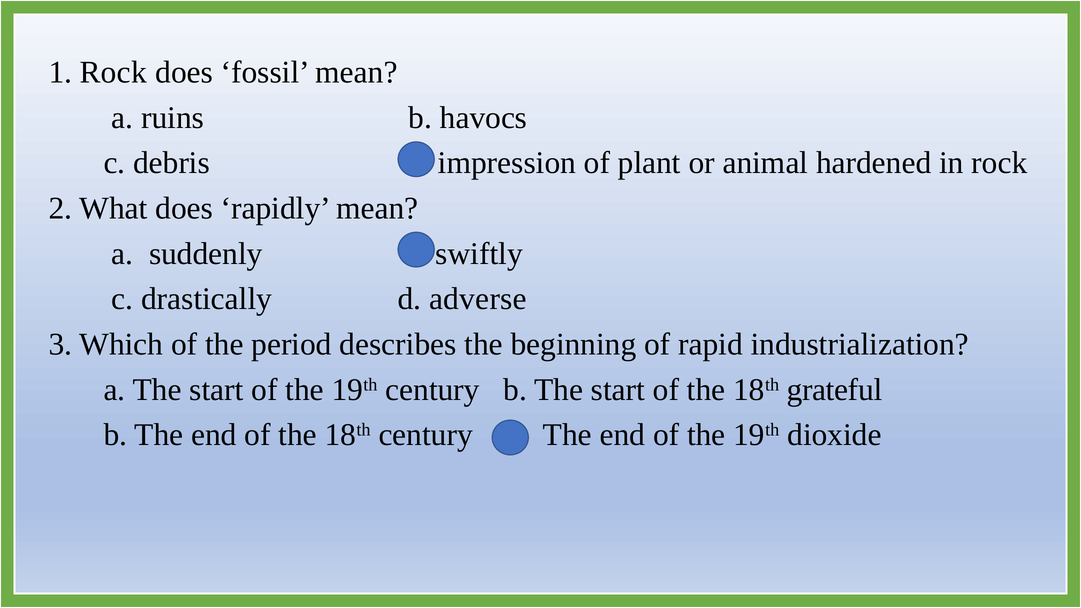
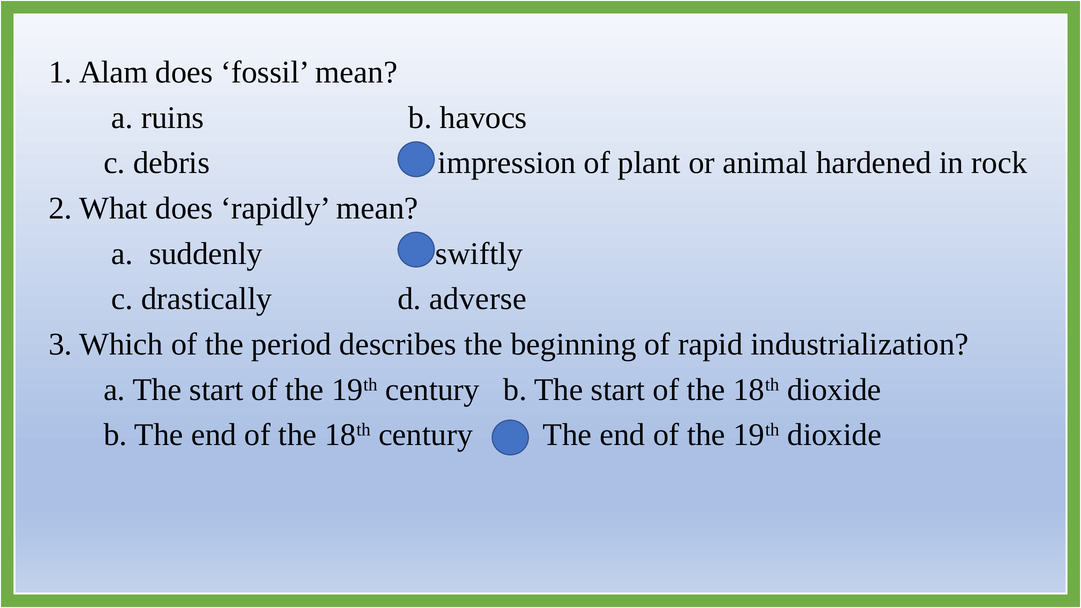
1 Rock: Rock -> Alam (114, 72)
18th grateful: grateful -> dioxide (834, 390)
